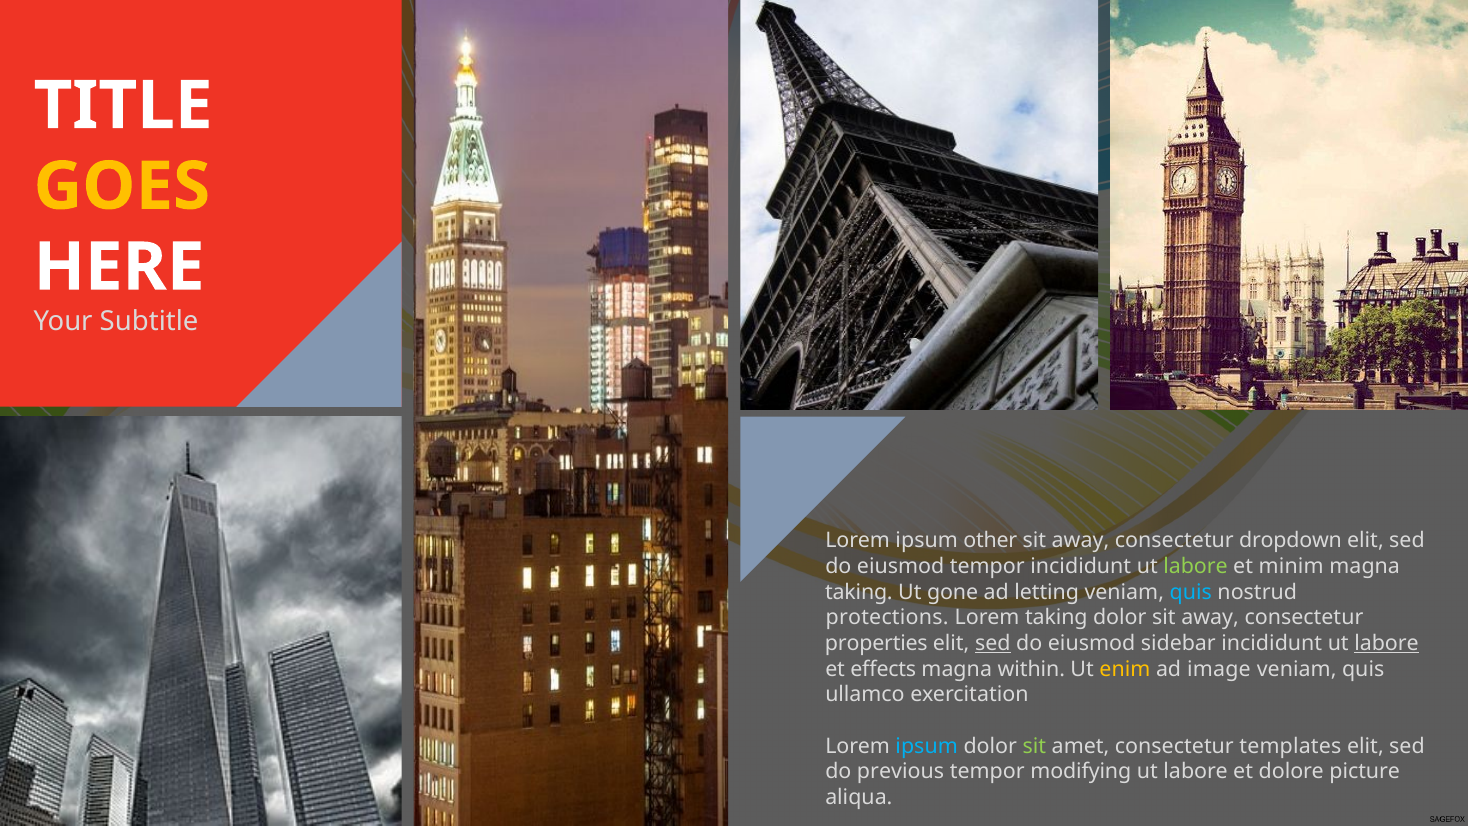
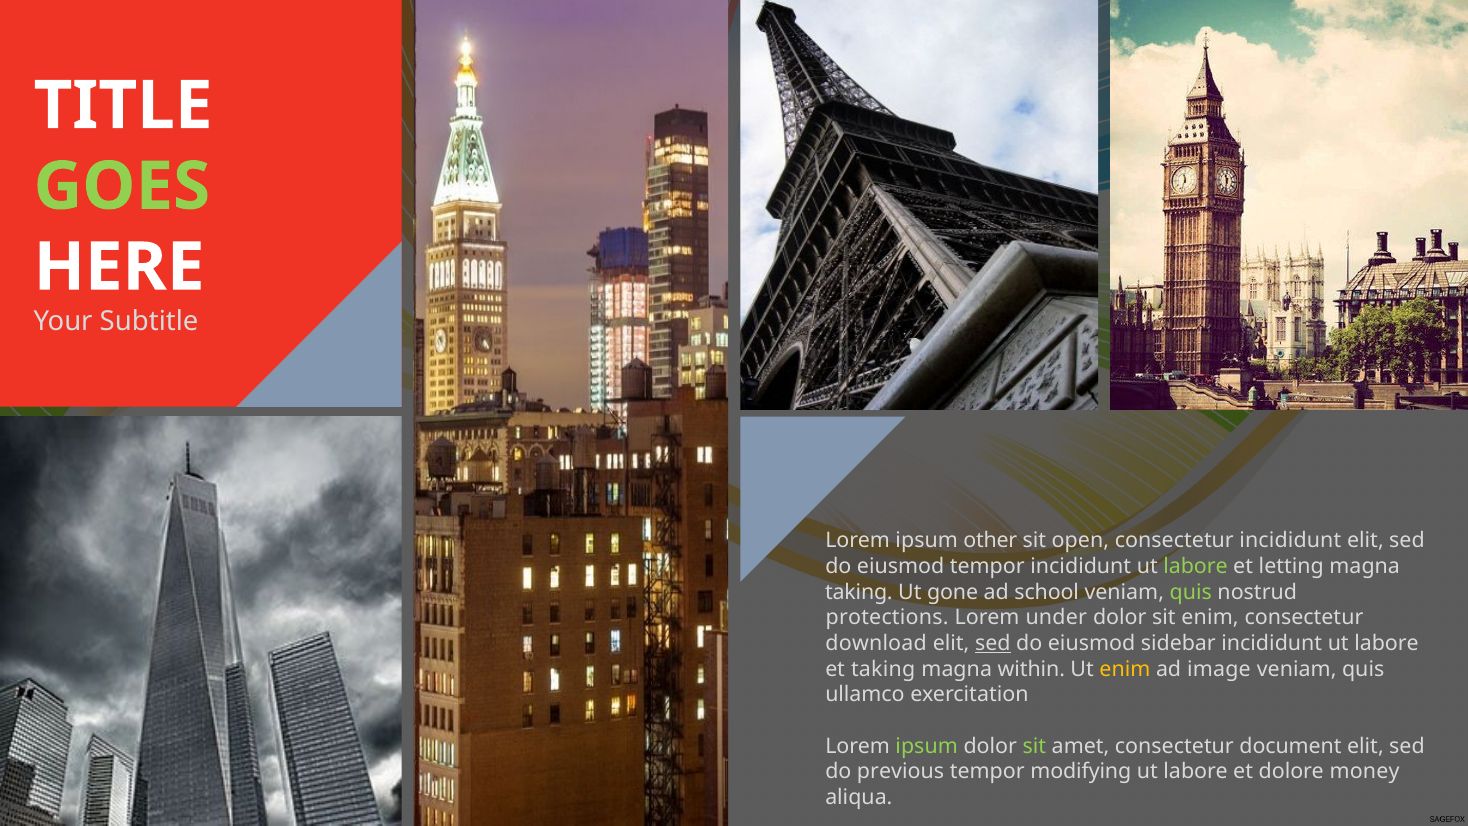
GOES colour: yellow -> light green (122, 187)
away: away -> open (1080, 540)
consectetur dropdown: dropdown -> incididunt (1290, 540)
minim: minim -> letting (1291, 566)
letting: letting -> school (1047, 592)
quis colour: light blue -> light green (1191, 592)
Lorem taking: taking -> under (1056, 617)
dolor sit away: away -> enim (1210, 617)
properties: properties -> download (876, 643)
labore underline: present -> none (1386, 643)
et effects: effects -> taking (883, 669)
ipsum colour: light blue -> light green (927, 746)
templates: templates -> document (1290, 746)
picture: picture -> money (1365, 772)
